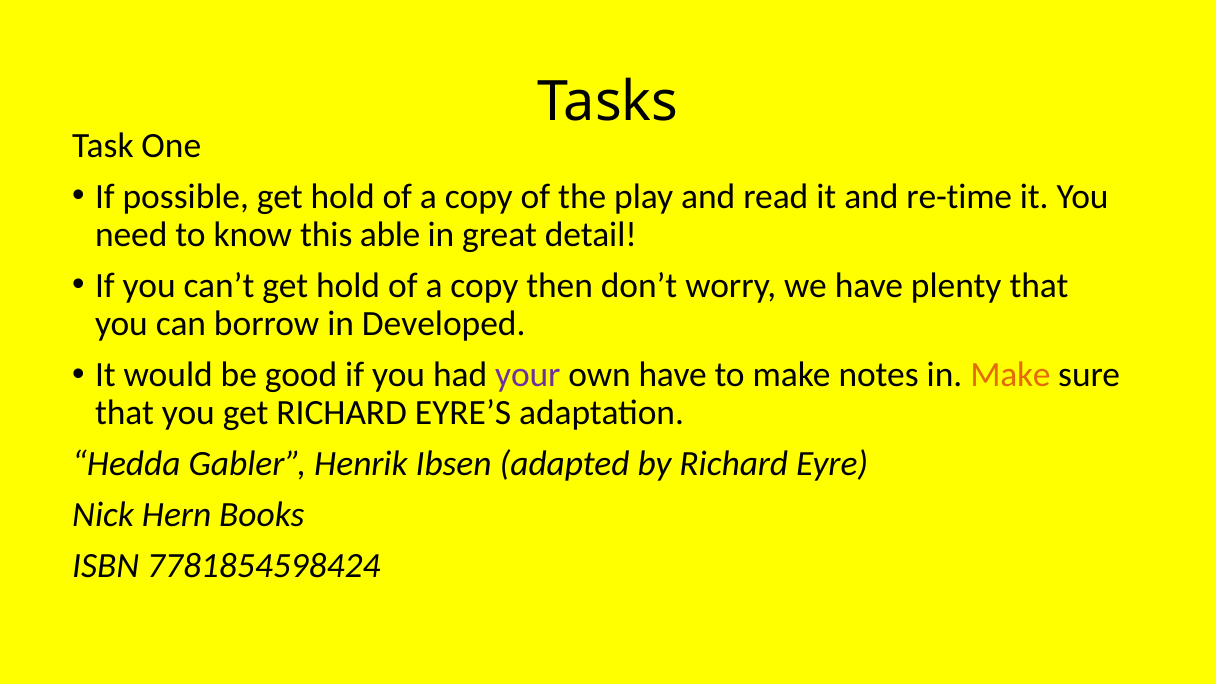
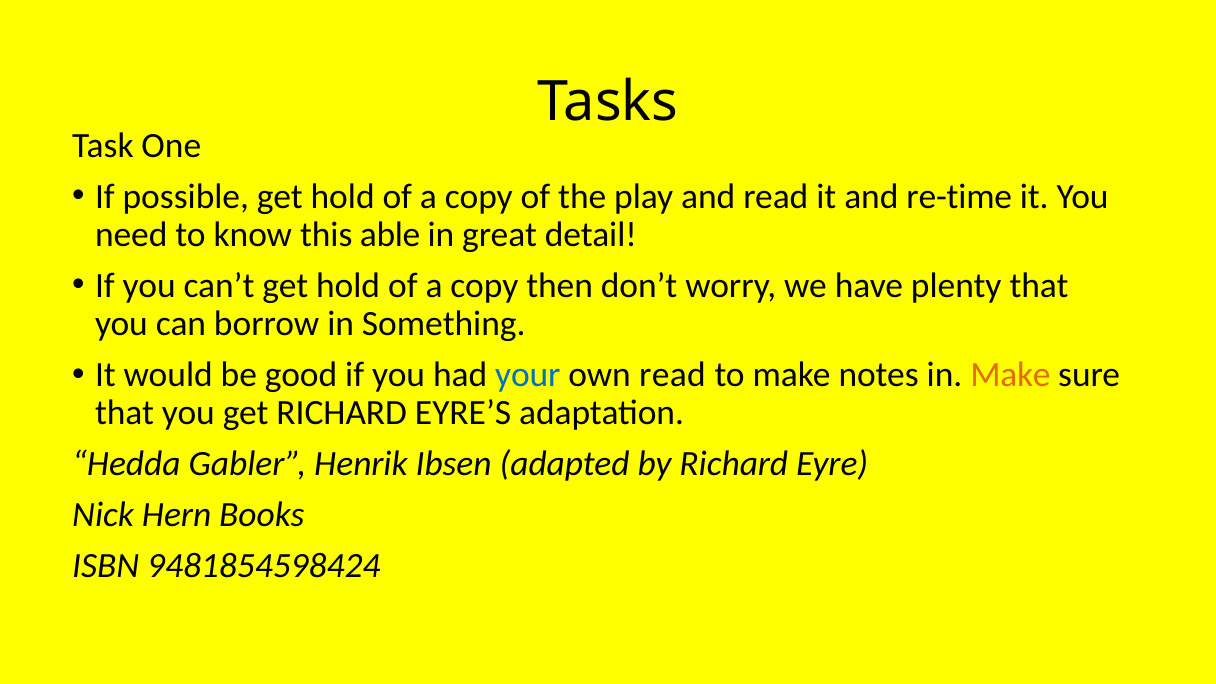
Developed: Developed -> Something (444, 324)
your colour: purple -> blue (528, 375)
own have: have -> read (672, 375)
7781854598424: 7781854598424 -> 9481854598424 (264, 566)
